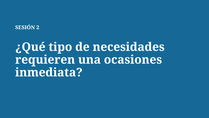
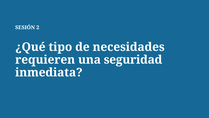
ocasiones: ocasiones -> seguridad (133, 60)
